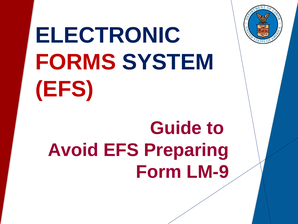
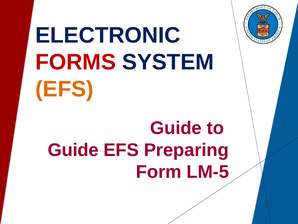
EFS colour: red -> orange (64, 89)
Avoid: Avoid -> Guide (73, 150)
LM-9: LM-9 -> LM-5 (208, 172)
